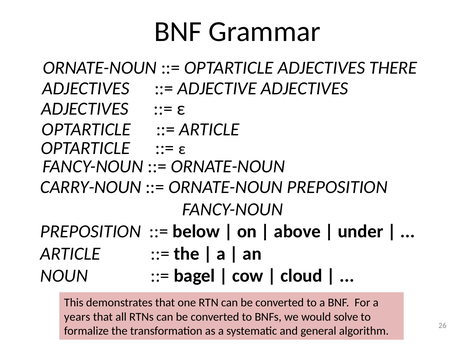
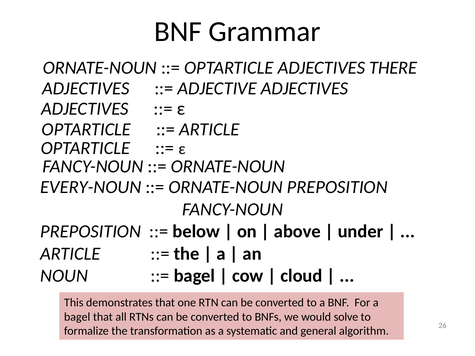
CARRY-NOUN: CARRY-NOUN -> EVERY-NOUN (91, 187)
years: years -> bagel (77, 317)
